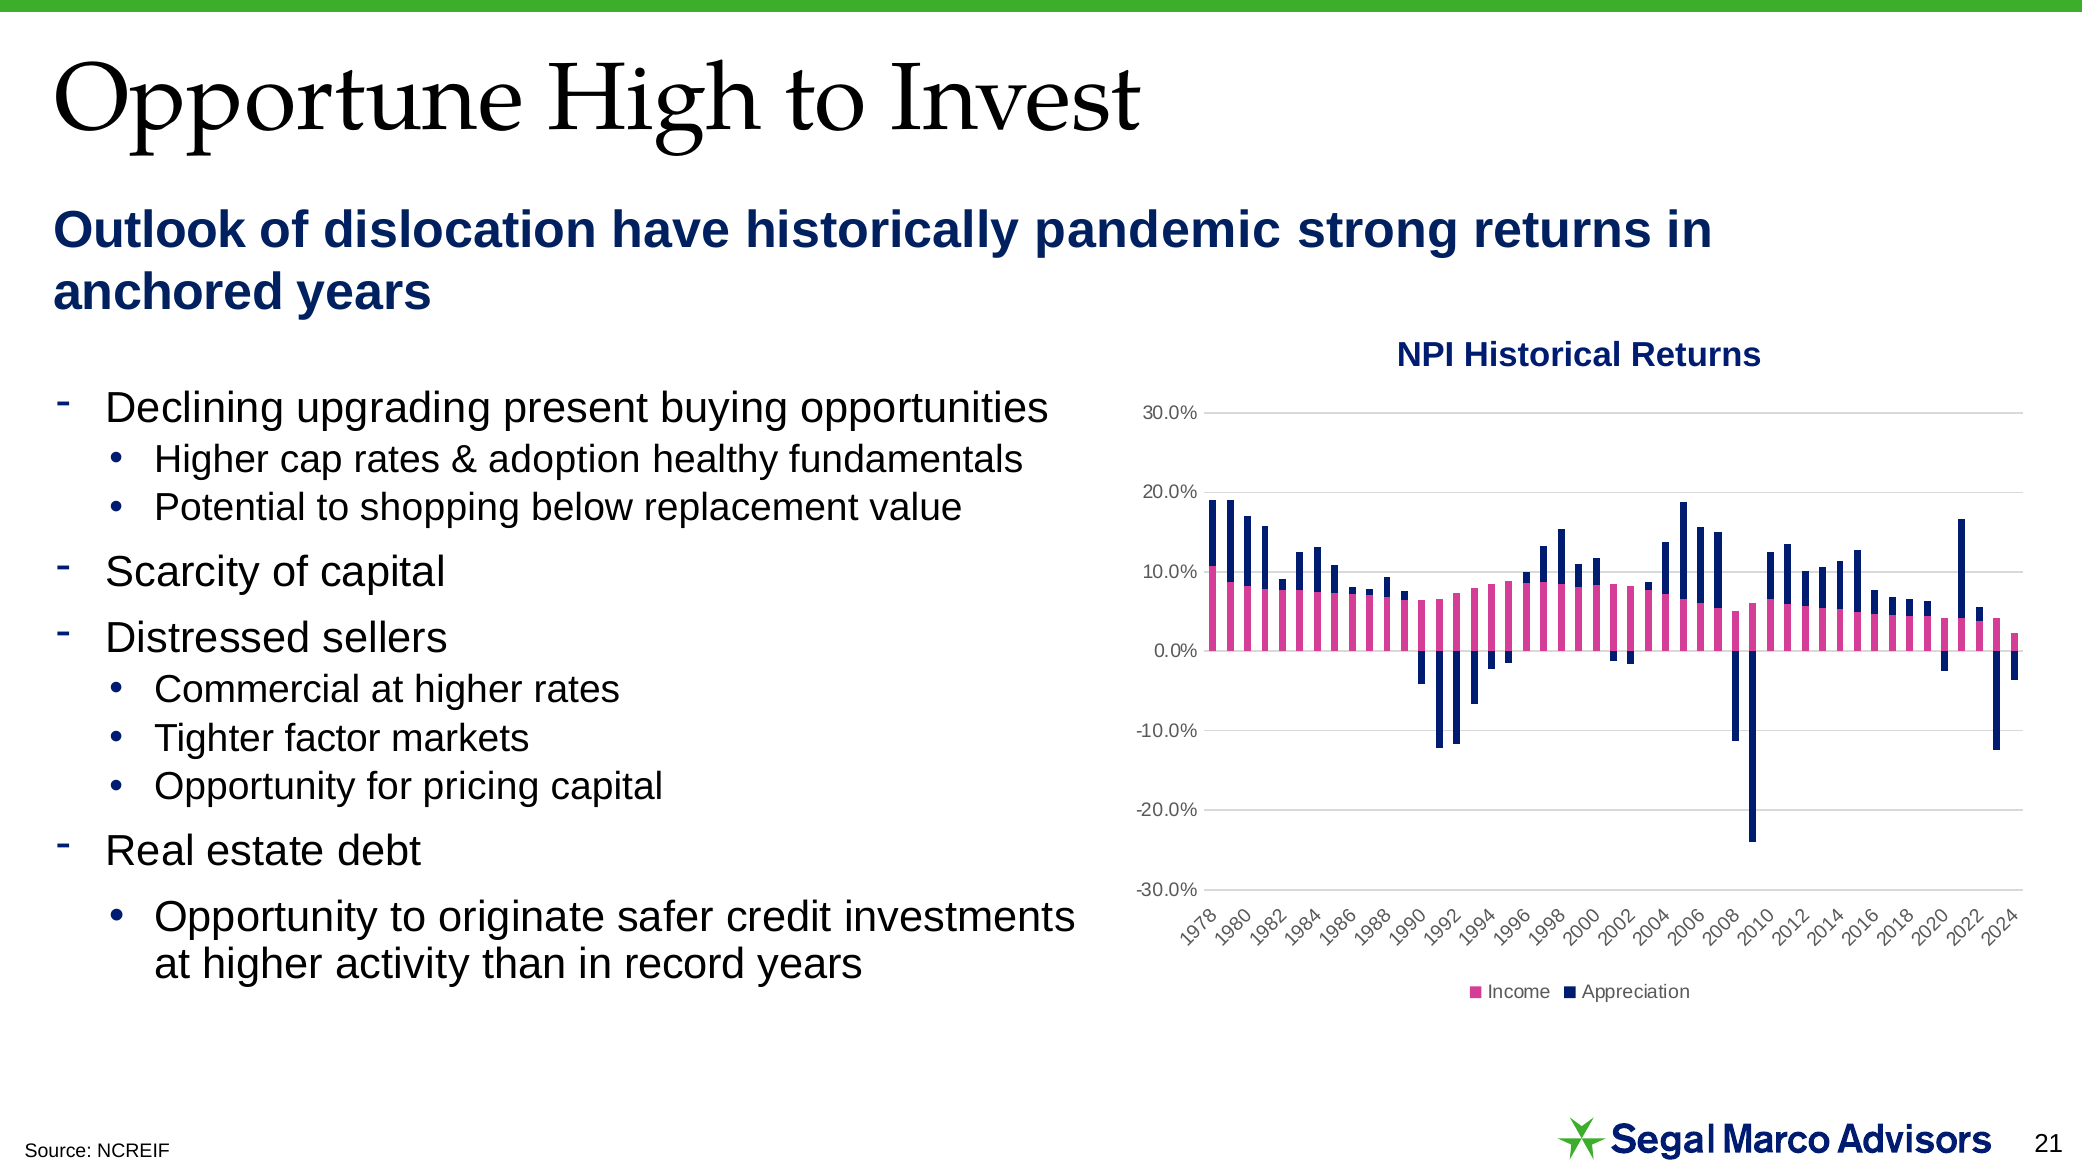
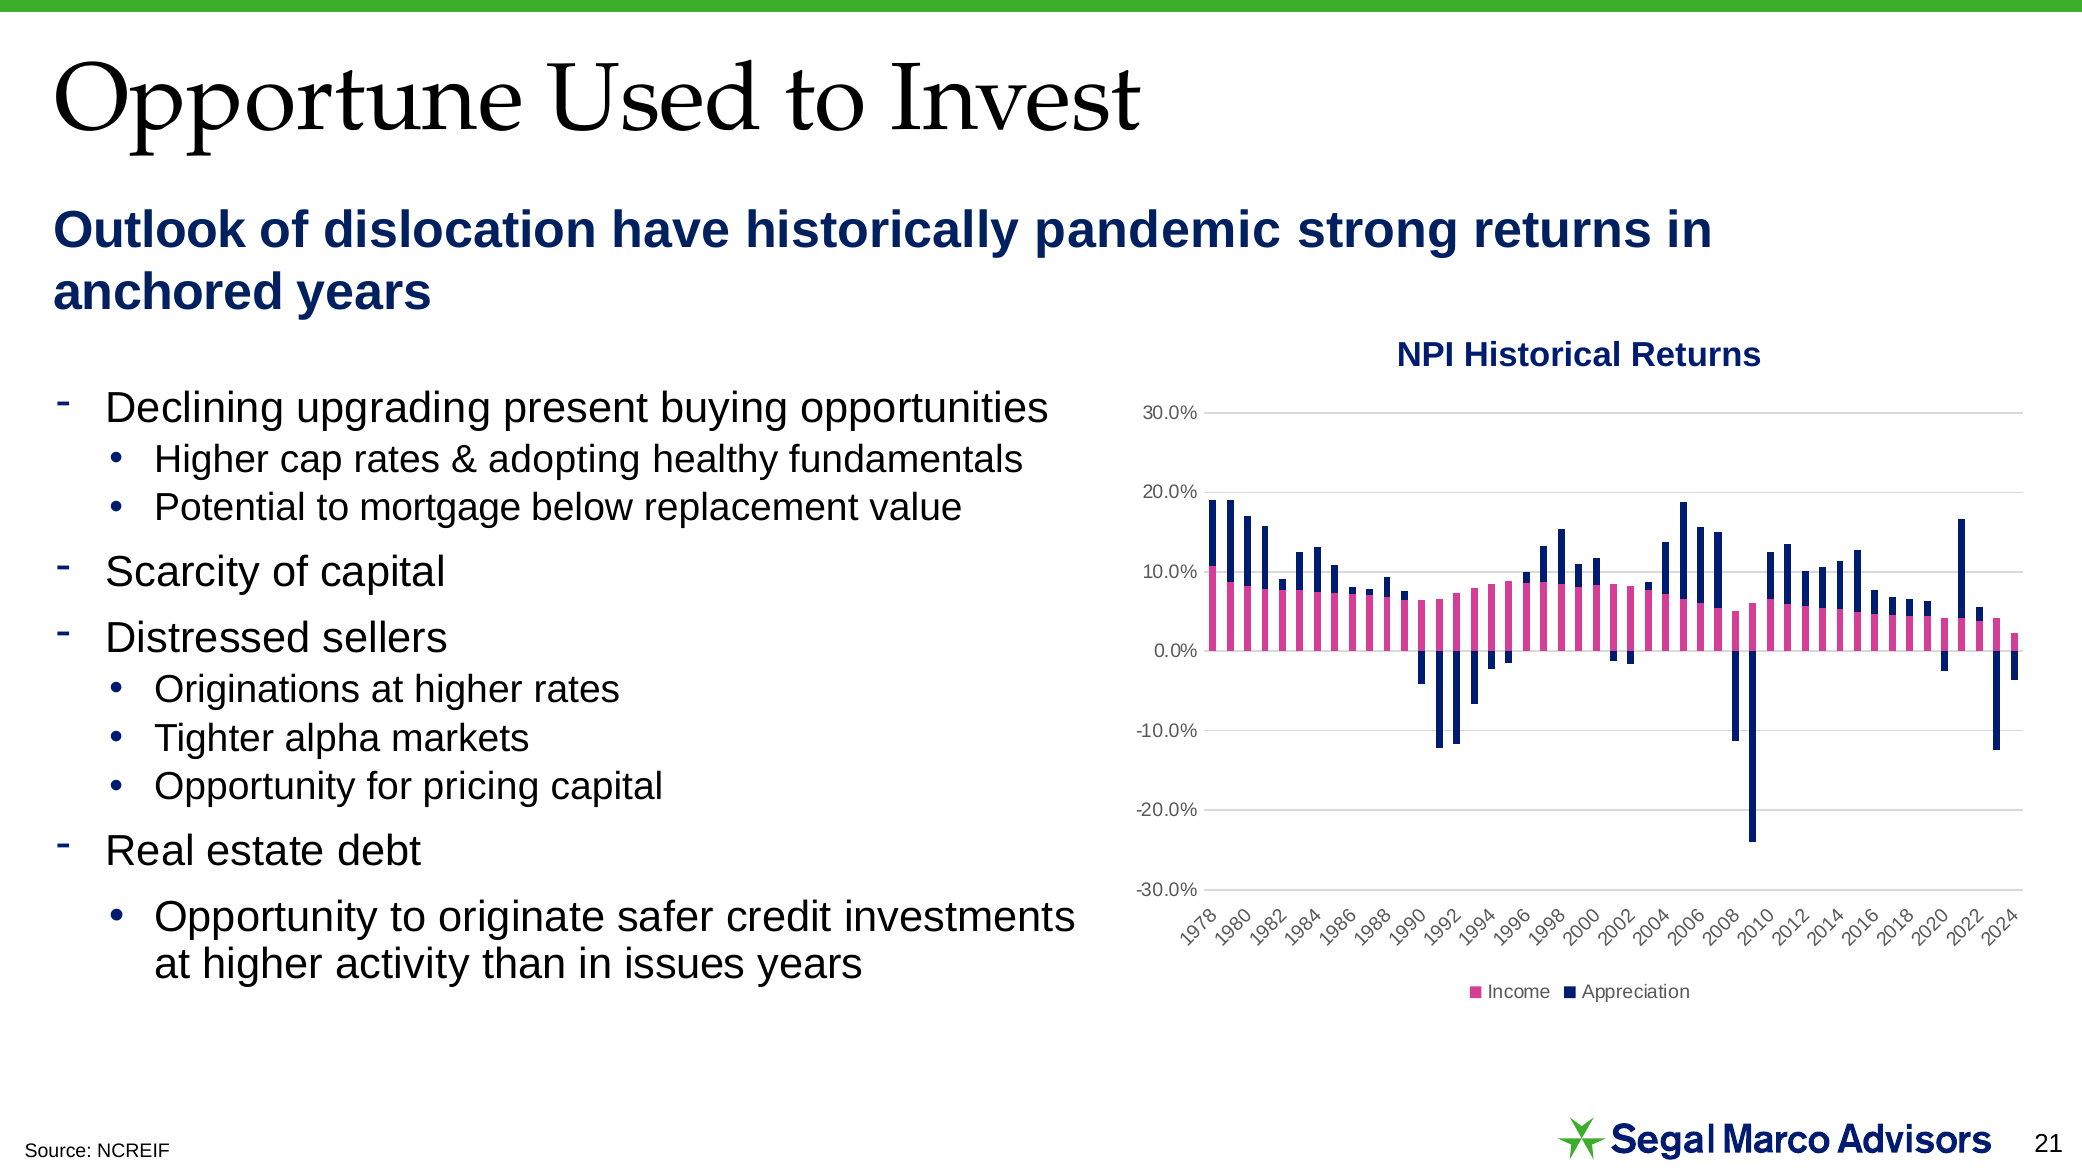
High: High -> Used (655, 98)
adoption: adoption -> adopting (564, 459)
shopping: shopping -> mortgage (440, 508)
Commercial: Commercial -> Originations (257, 690)
factor: factor -> alpha (332, 738)
record: record -> issues (685, 964)
